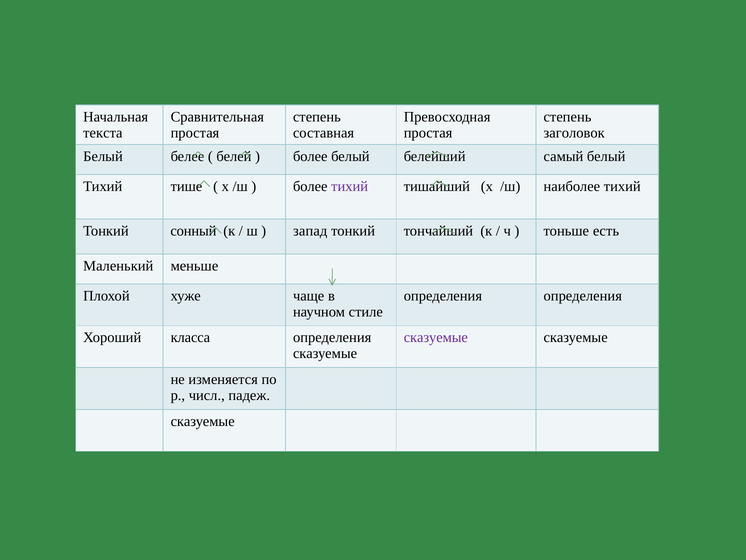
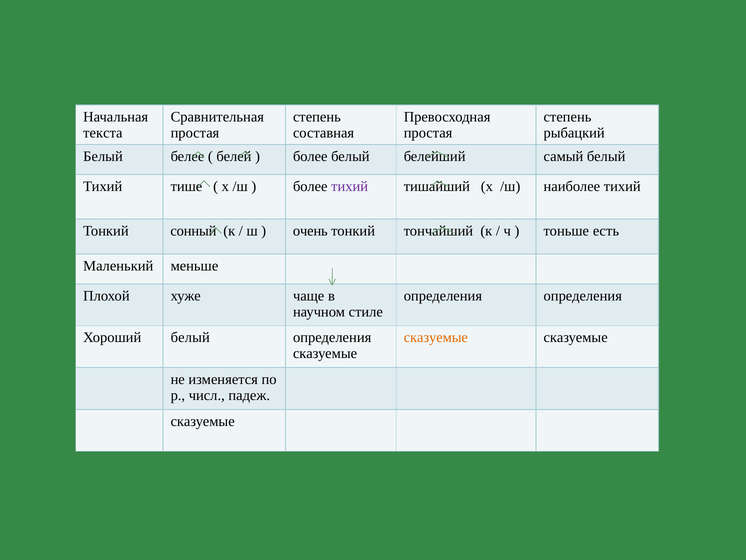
заголовок: заголовок -> рыбацкий (574, 133)
запад: запад -> очень (310, 231)
Хороший класса: класса -> белый (190, 337)
сказуемые colour: purple -> orange (436, 337)
